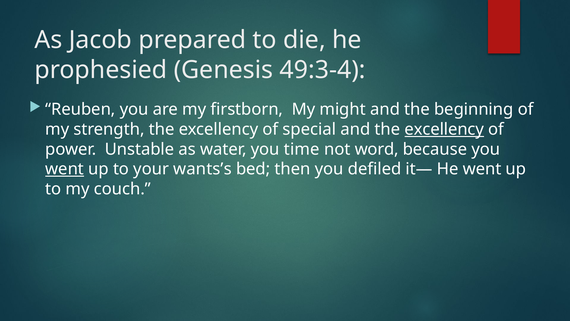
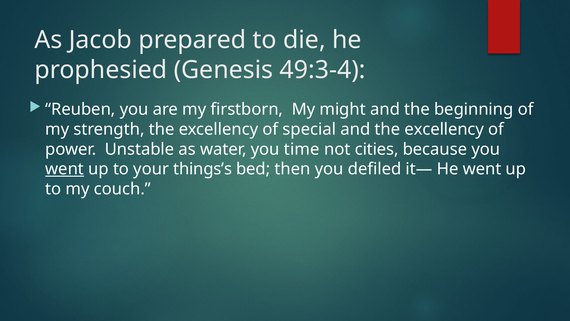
excellency underline: present -> none (444, 129)
word: word -> cities (377, 149)
wants’s: wants’s -> things’s (203, 169)
